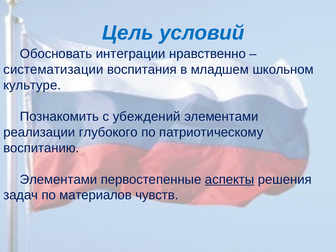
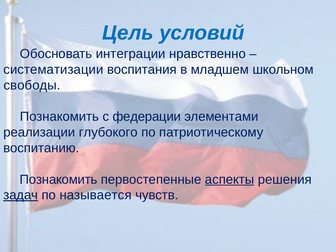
культуре: культуре -> свободы (32, 85)
убеждений: убеждений -> федерации (147, 117)
Элементами: Элементами -> Познакомить (59, 179)
задач underline: none -> present (21, 195)
материалов: материалов -> называется (96, 195)
